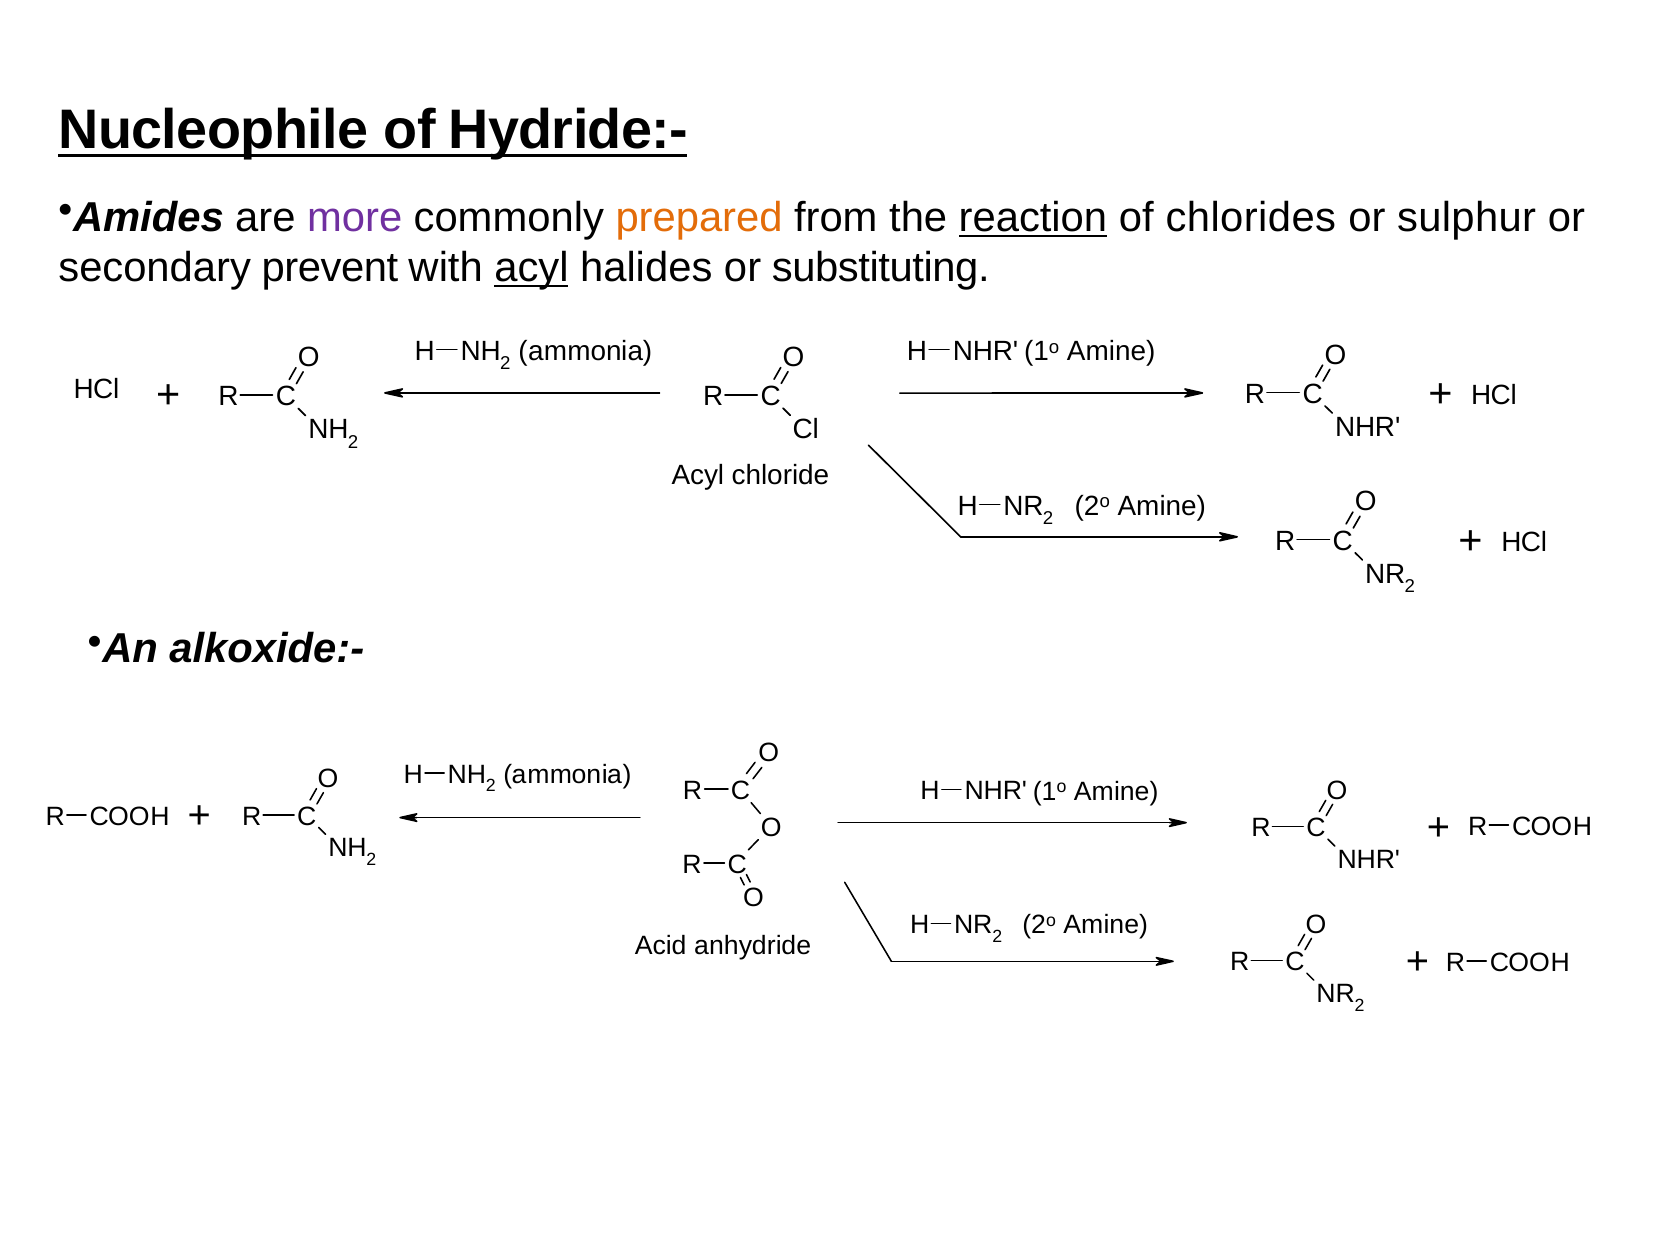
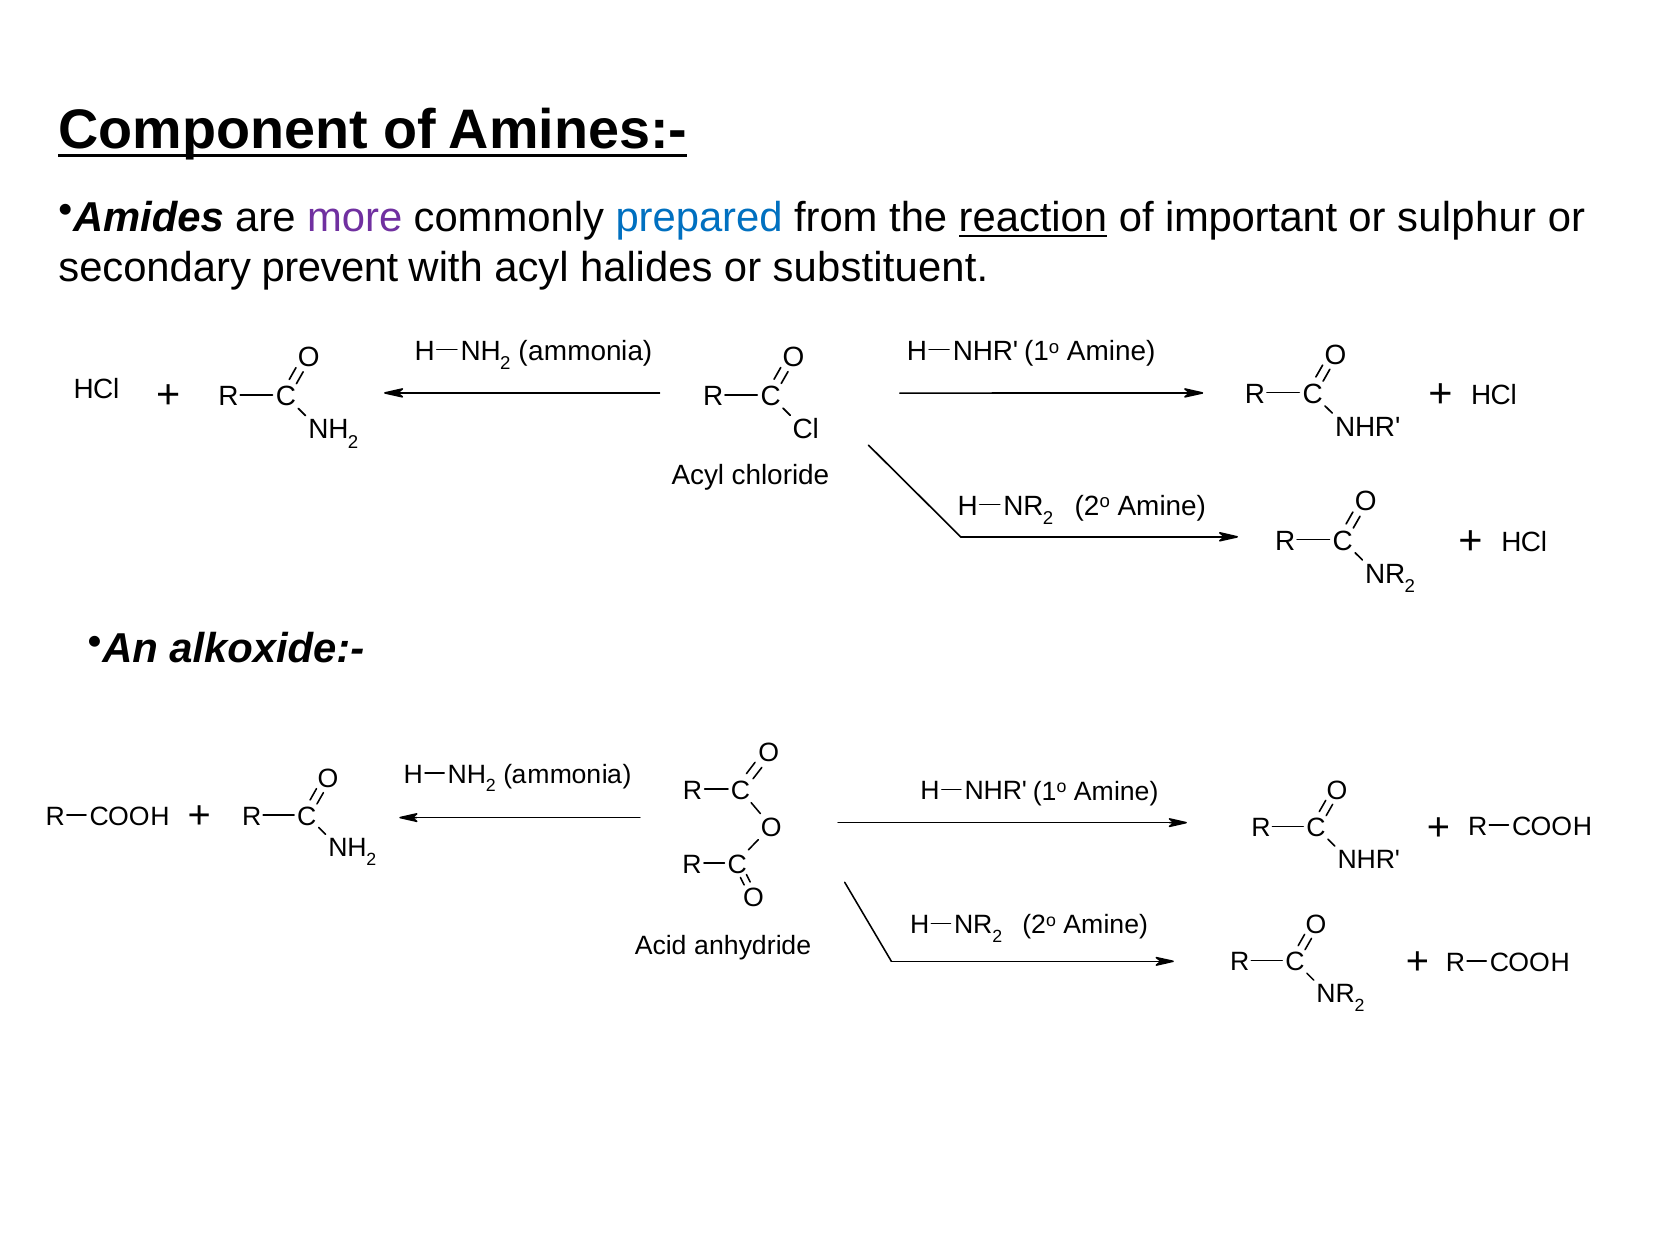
Nucleophile: Nucleophile -> Component (213, 131)
Hydride:-: Hydride:- -> Amines:- (568, 131)
prepared colour: orange -> blue (699, 218)
chlorides: chlorides -> important (1251, 218)
acyl underline: present -> none (531, 268)
substituting: substituting -> substituent (880, 268)
